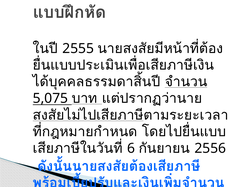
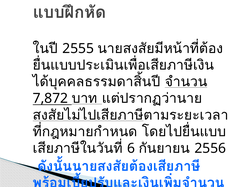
5,075: 5,075 -> 7,872 (50, 98)
